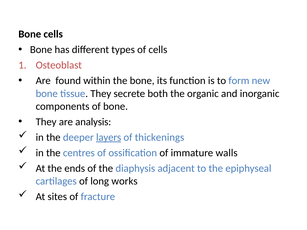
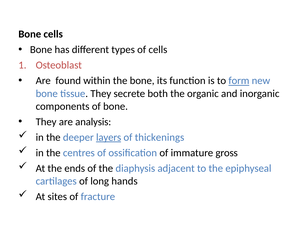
form underline: none -> present (239, 81)
walls: walls -> gross (227, 153)
works: works -> hands (125, 181)
